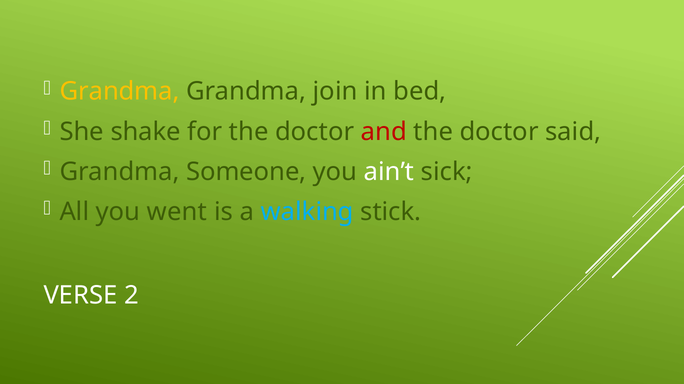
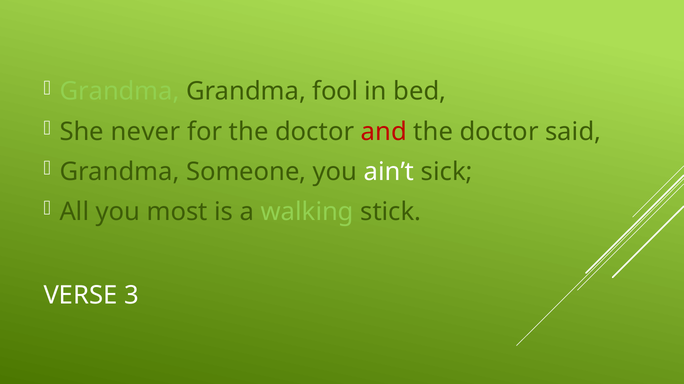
Grandma colour: yellow -> light green (120, 92)
join: join -> fool (335, 92)
shake: shake -> never (145, 132)
went: went -> most (177, 212)
walking colour: light blue -> light green (307, 212)
2: 2 -> 3 (131, 296)
